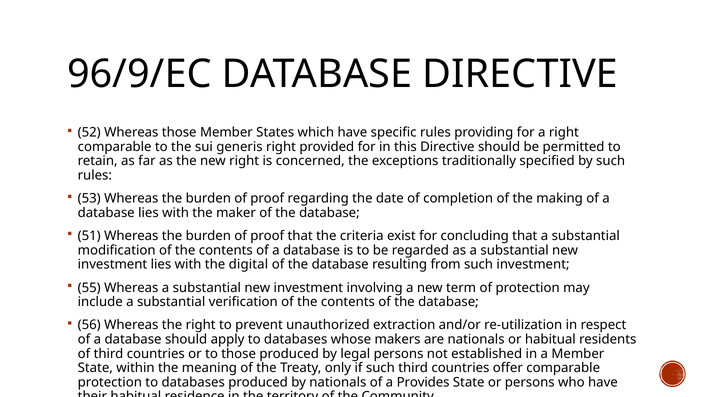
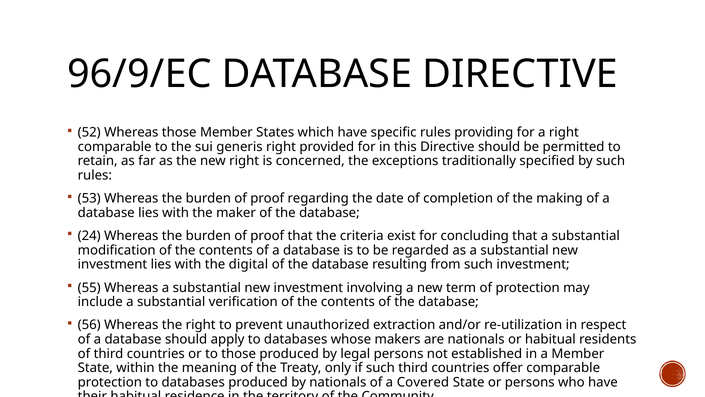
51: 51 -> 24 (89, 236)
Provides: Provides -> Covered (423, 382)
